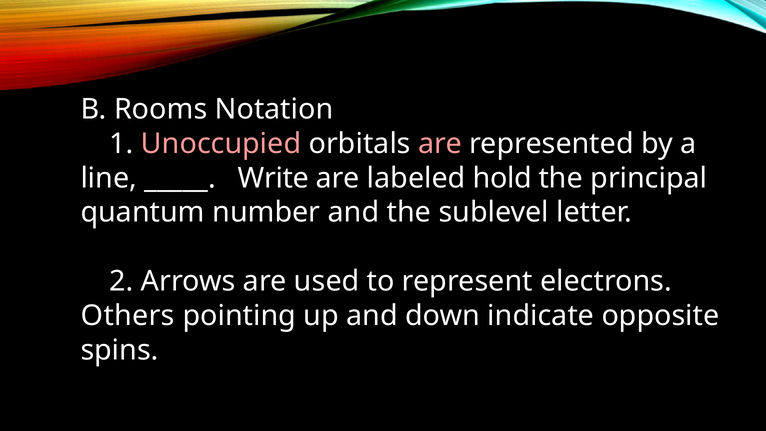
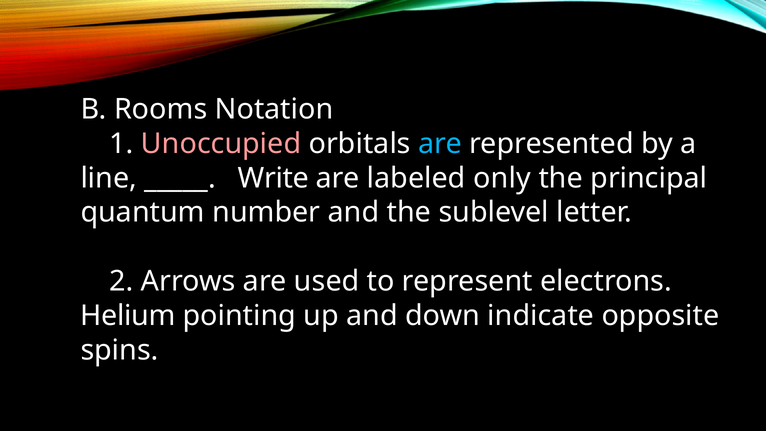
are colour: pink -> light blue (440, 144)
hold: hold -> only (502, 178)
Others: Others -> Helium (128, 316)
